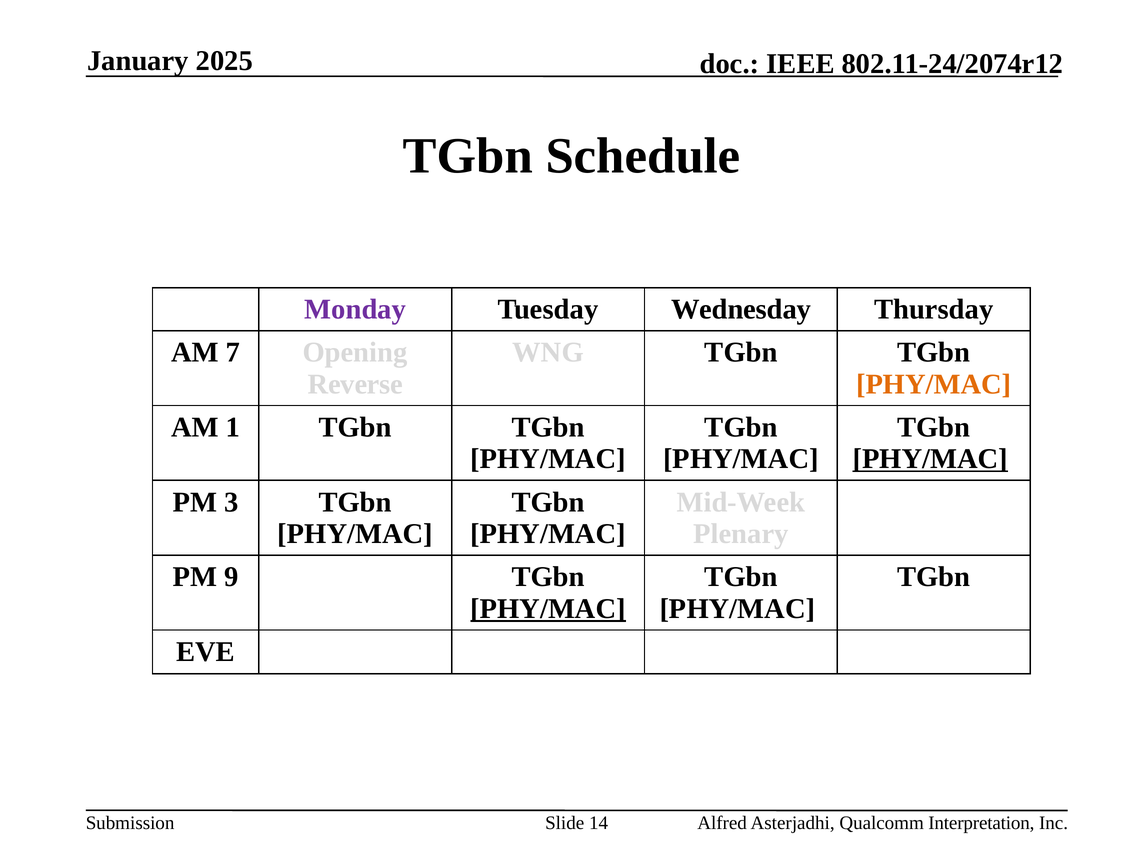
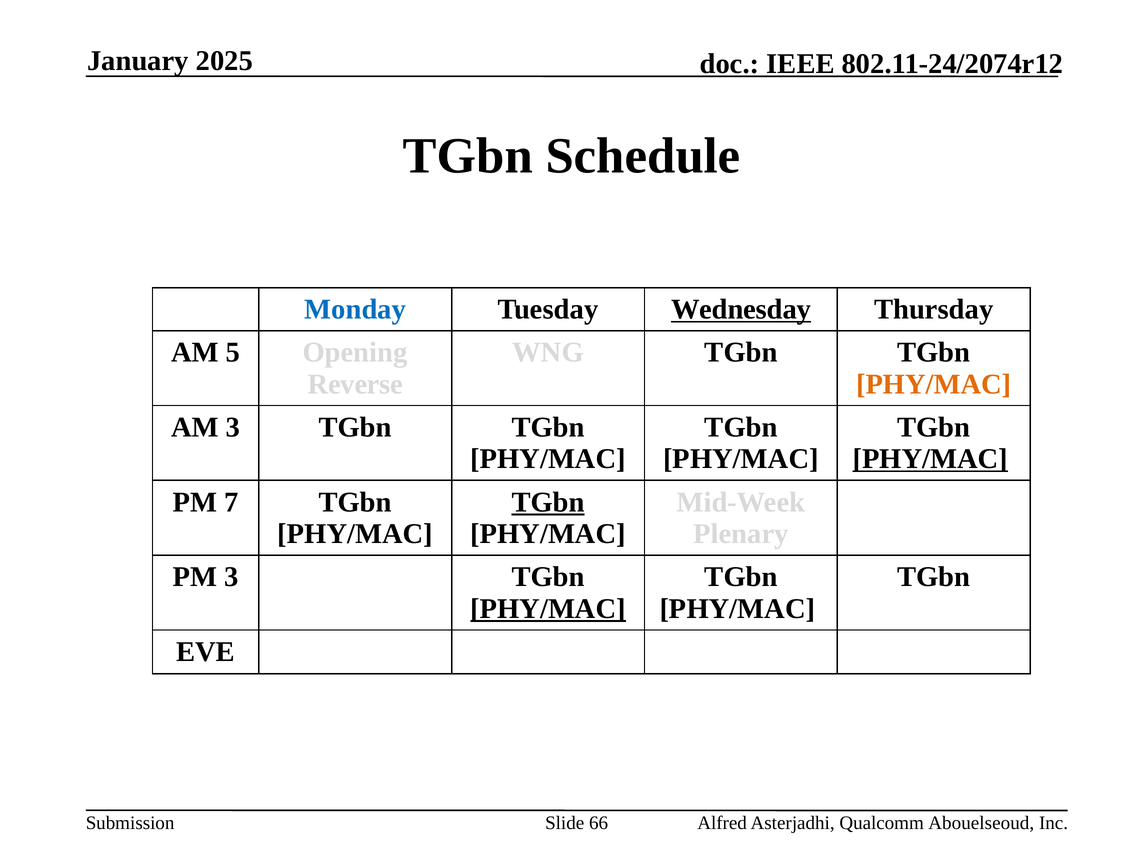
Monday colour: purple -> blue (355, 309)
Wednesday underline: none -> present (741, 309)
7: 7 -> 5 (233, 353)
AM 1: 1 -> 3 (233, 427)
3: 3 -> 7 (231, 502)
TGbn underline: none -> present (548, 502)
PM 9: 9 -> 3 (231, 577)
14: 14 -> 66 (599, 823)
Interpretation: Interpretation -> Abouelseoud (981, 823)
